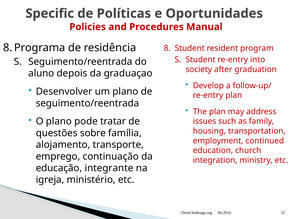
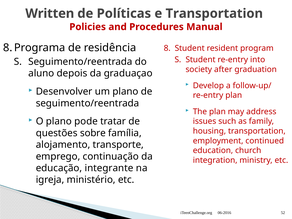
Specific: Specific -> Written (50, 13)
e Oportunidades: Oportunidades -> Transportation (214, 13)
